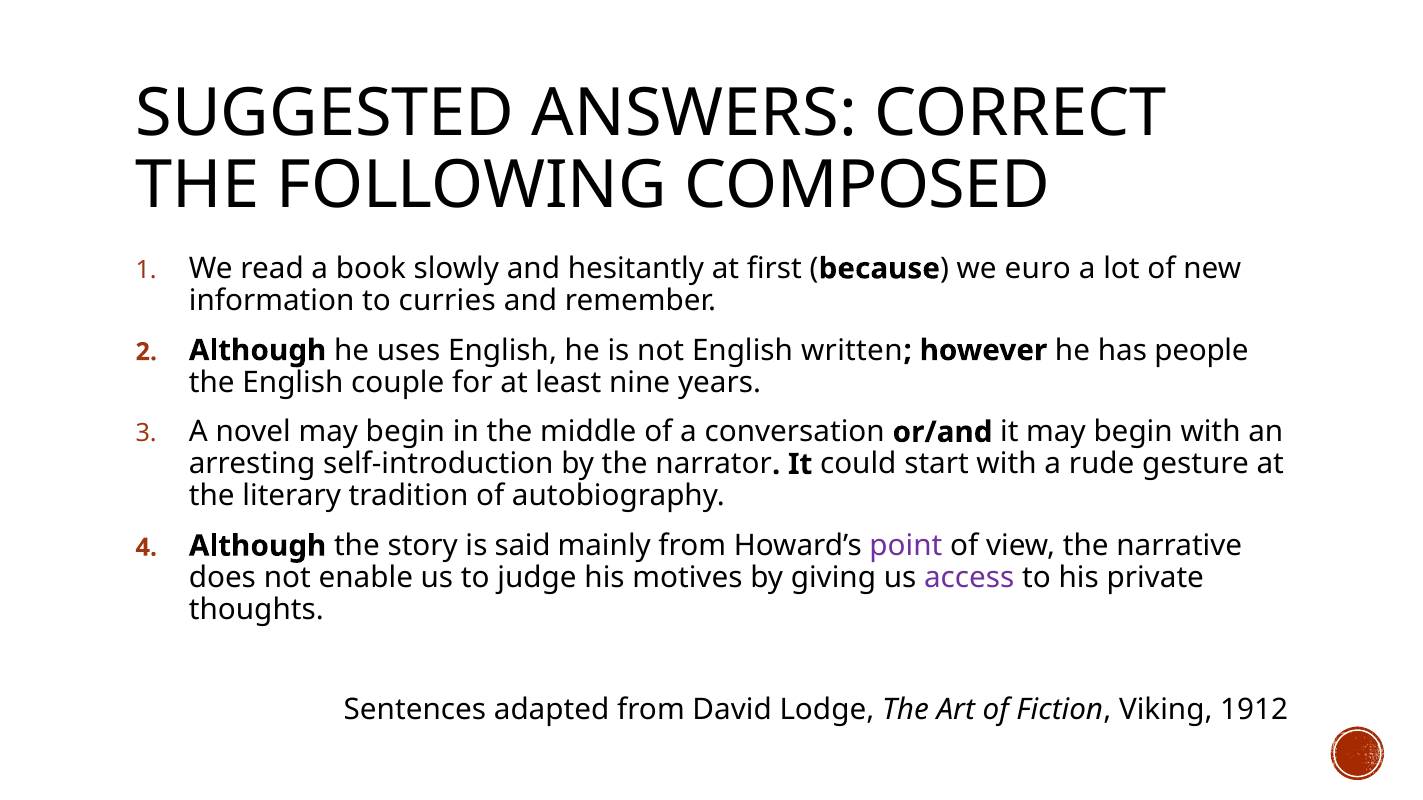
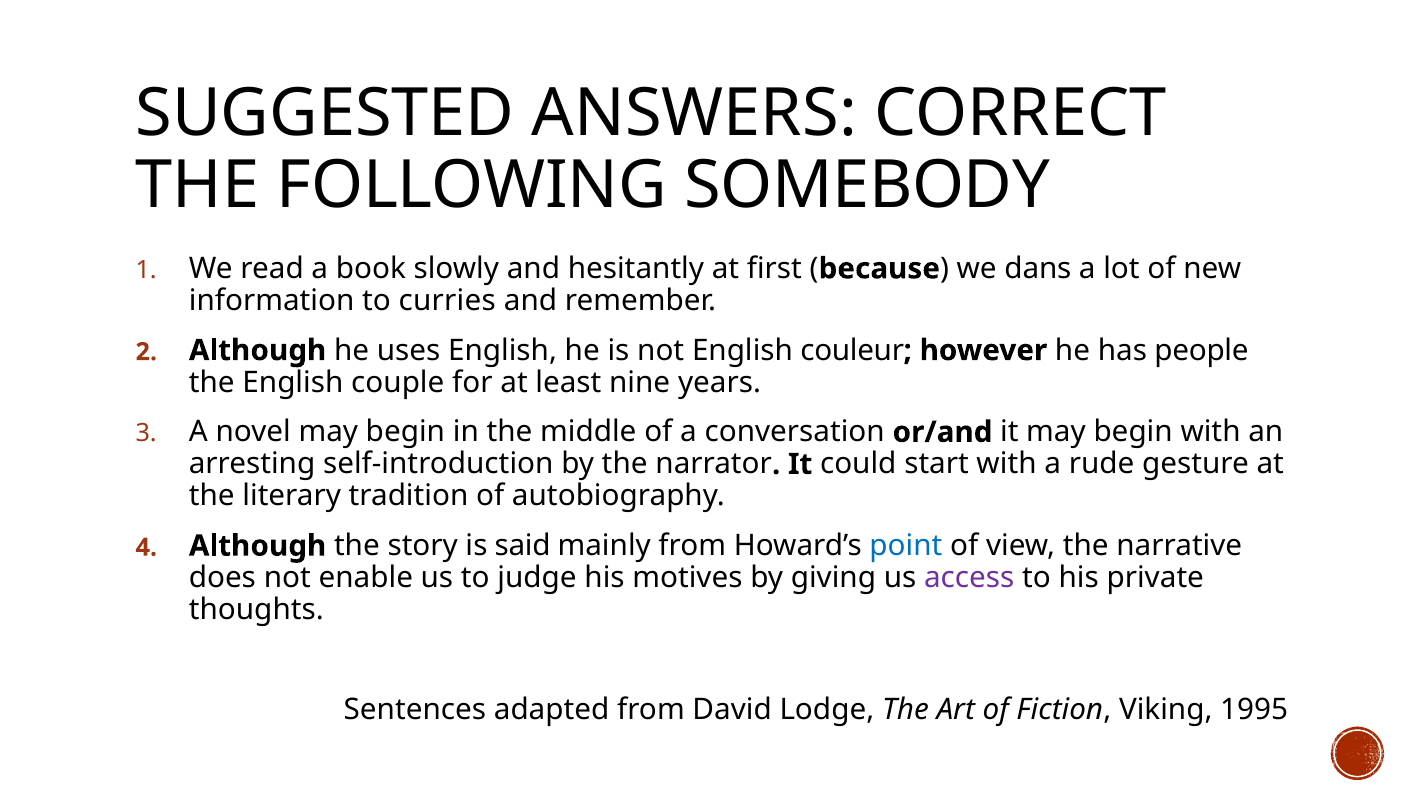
COMPOSED: COMPOSED -> SOMEBODY (867, 186)
euro: euro -> dans (1038, 269)
written: written -> couleur (852, 351)
point colour: purple -> blue (906, 546)
1912: 1912 -> 1995 (1254, 710)
